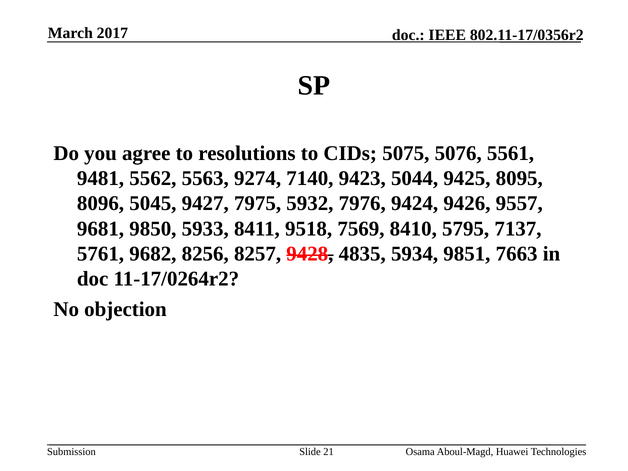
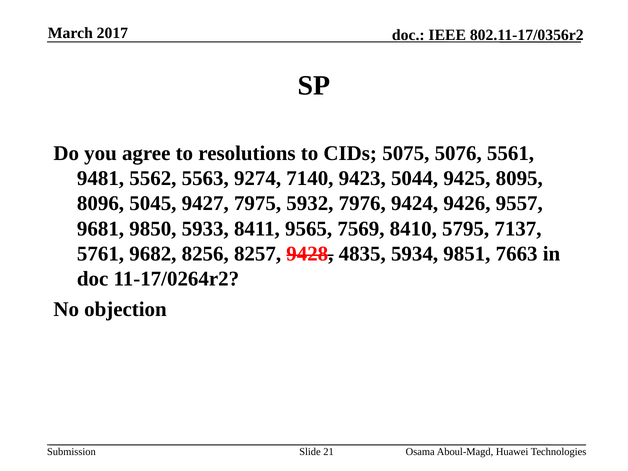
9518: 9518 -> 9565 (309, 229)
